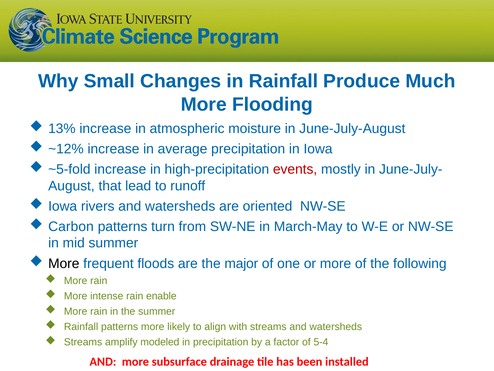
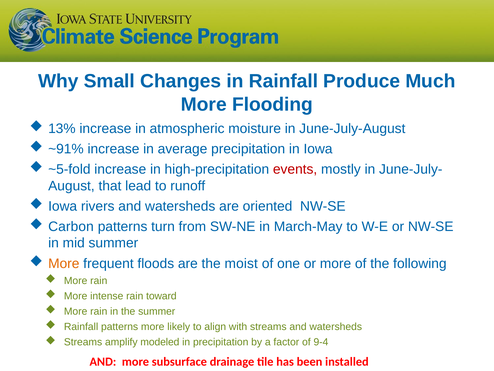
~12%: ~12% -> ~91% (66, 149)
More colour: black -> orange (64, 263)
major: major -> moist (241, 263)
enable: enable -> toward (161, 296)
5-4: 5-4 -> 9-4 (321, 342)
